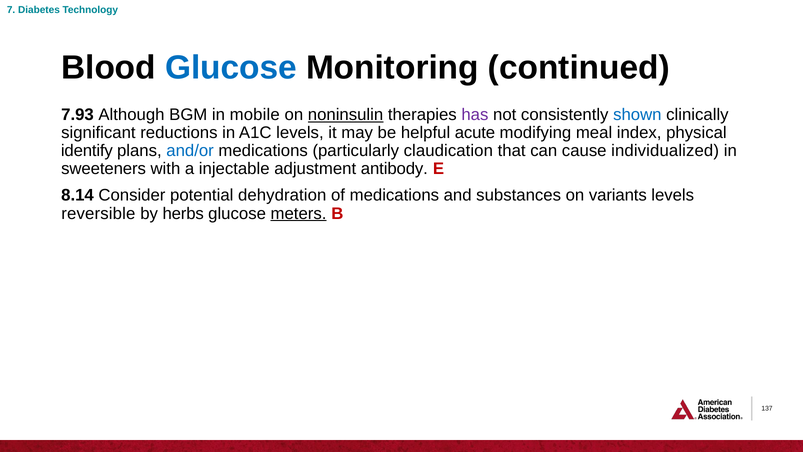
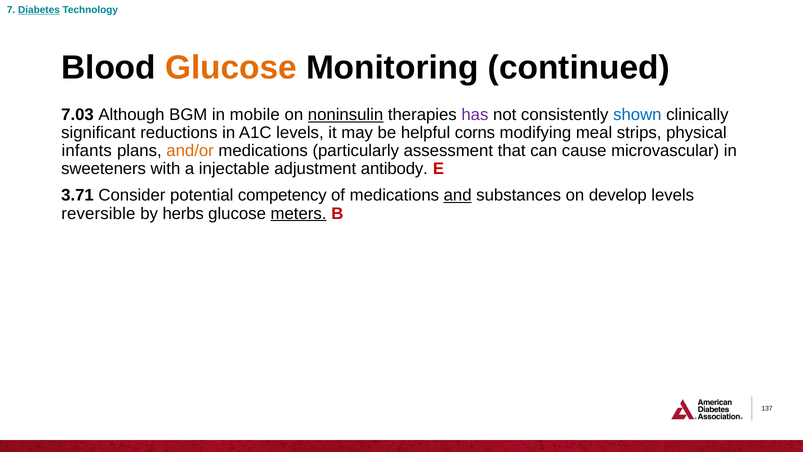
Diabetes underline: none -> present (39, 10)
Glucose colour: blue -> orange (231, 67)
7.93: 7.93 -> 7.03 (78, 115)
acute: acute -> corns (475, 133)
index: index -> strips (639, 133)
identify: identify -> infants (87, 151)
and/or colour: blue -> orange (190, 151)
claudication: claudication -> assessment (448, 151)
individualized: individualized -> microvascular (665, 151)
8.14: 8.14 -> 3.71 (78, 195)
dehydration: dehydration -> competency (282, 195)
and underline: none -> present (458, 195)
variants: variants -> develop (618, 195)
